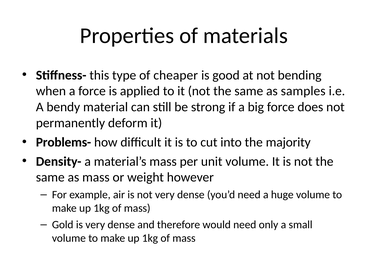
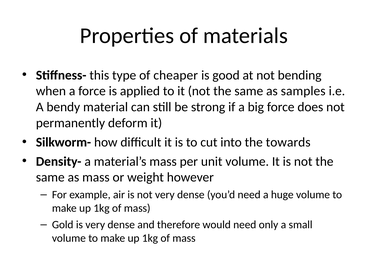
Problems-: Problems- -> Silkworm- (63, 142)
majority: majority -> towards (288, 142)
